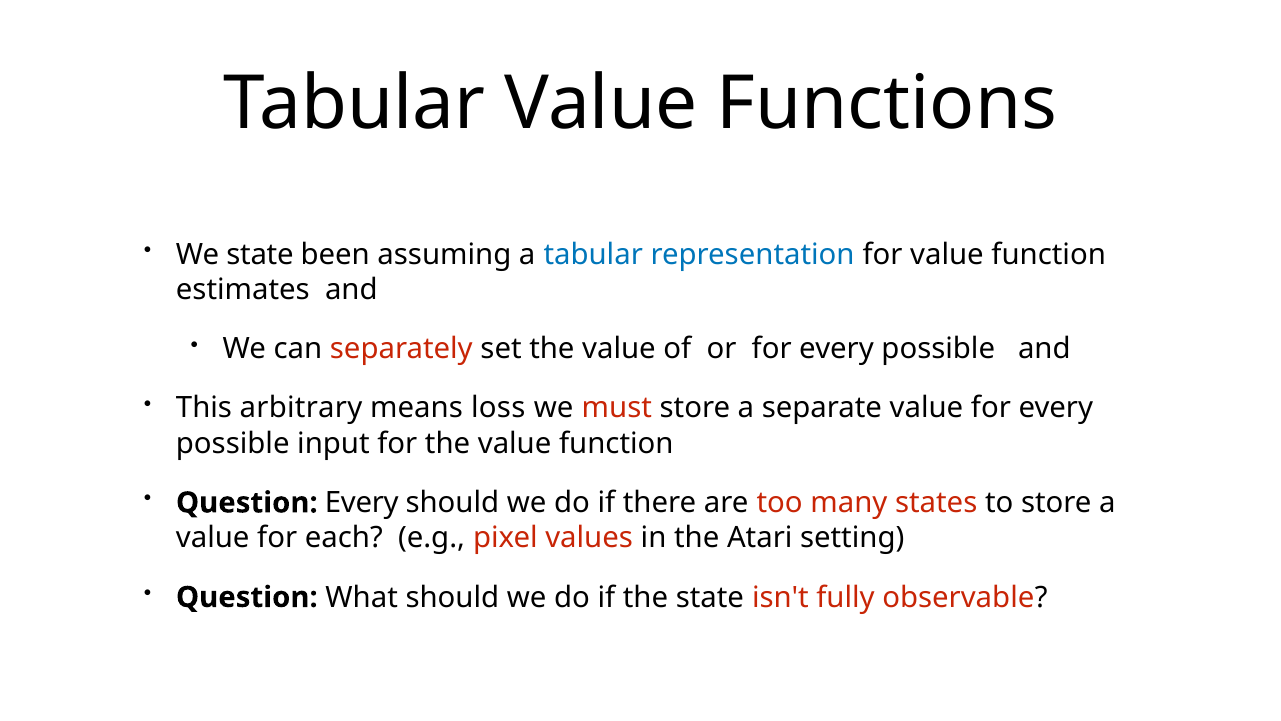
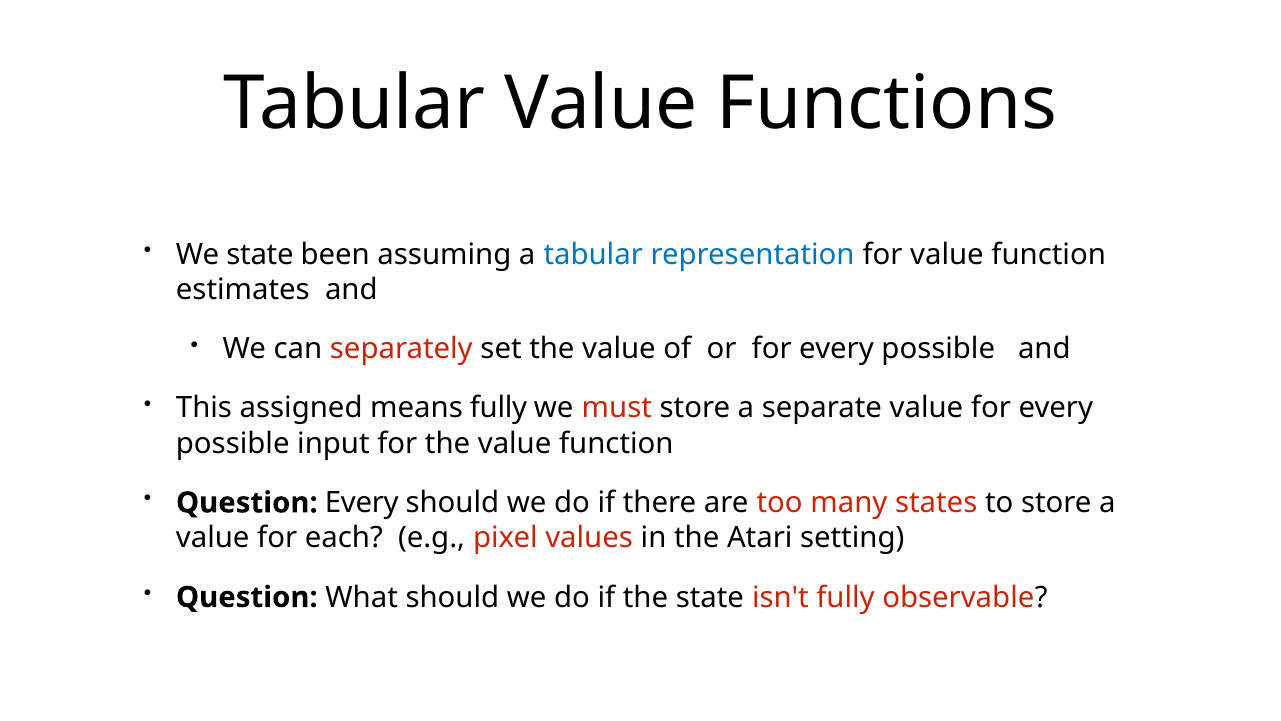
arbitrary: arbitrary -> assigned (301, 408)
means loss: loss -> fully (499, 408)
